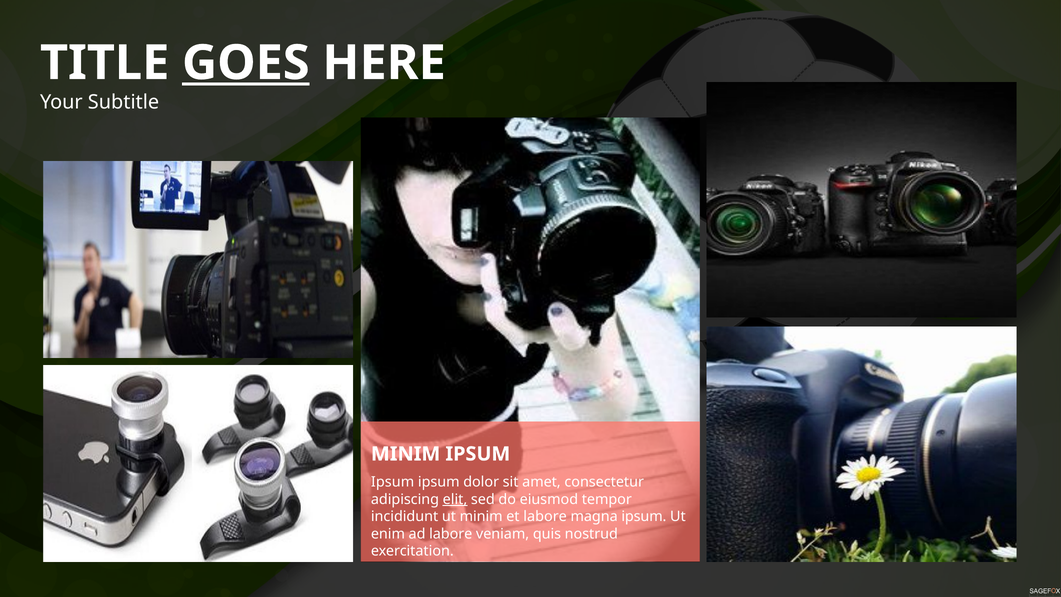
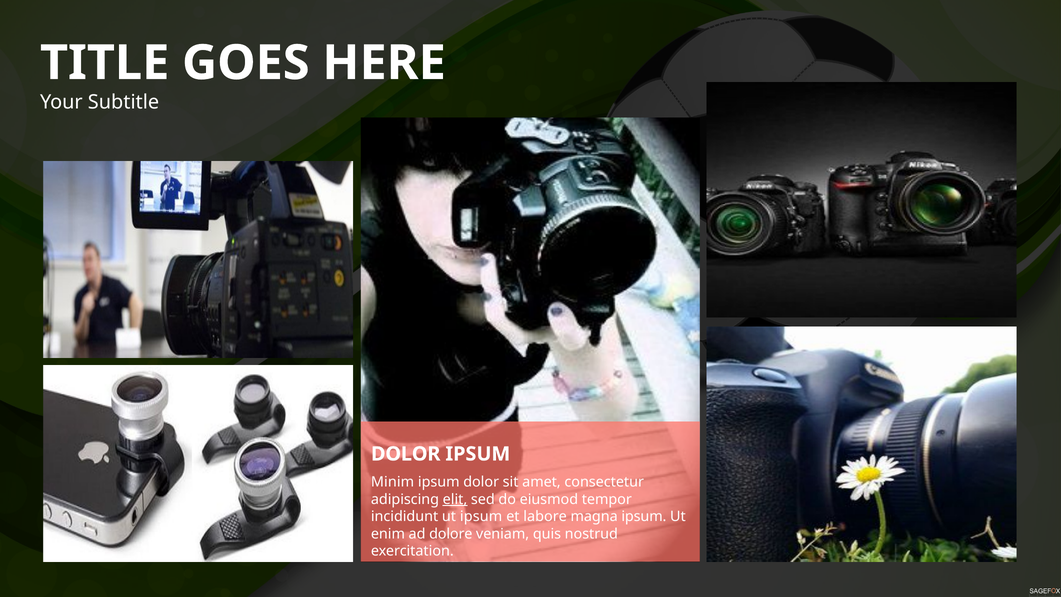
GOES underline: present -> none (246, 63)
MINIM: MINIM -> DOLOR (406, 454)
Ipsum: Ipsum -> Minim (393, 482)
ut minim: minim -> ipsum (481, 516)
ad labore: labore -> dolore (451, 534)
